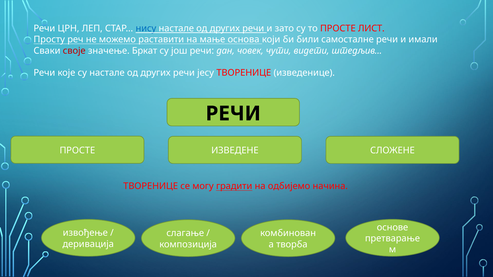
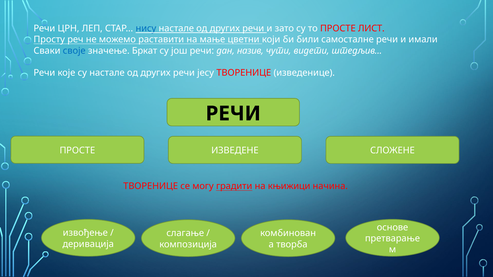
основа: основа -> цветни (244, 40)
своје colour: red -> blue (74, 51)
човек: човек -> назив (250, 51)
одбијемо: одбијемо -> књижици (289, 186)
